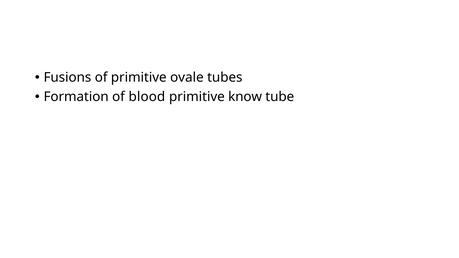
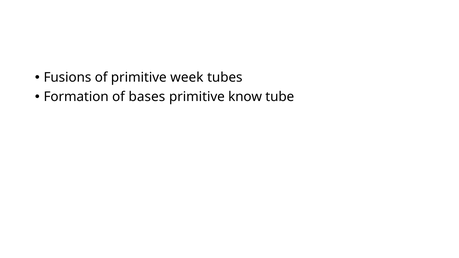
ovale: ovale -> week (187, 78)
blood: blood -> bases (147, 97)
